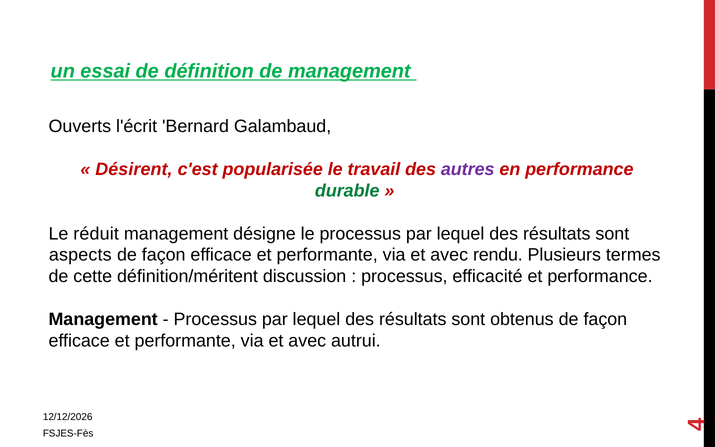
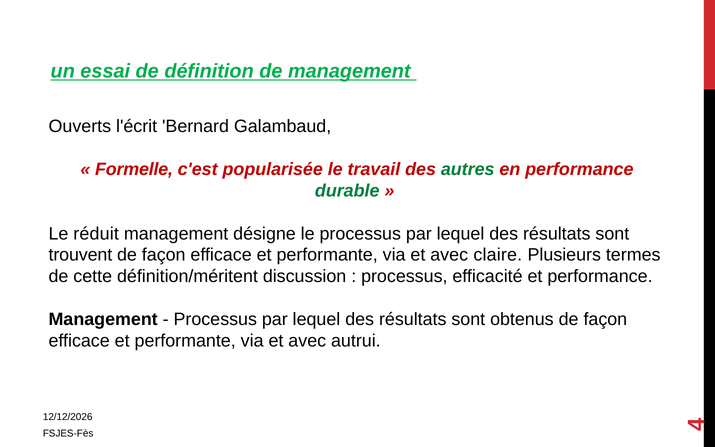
Désirent: Désirent -> Formelle (134, 169)
autres colour: purple -> green (468, 169)
aspects: aspects -> trouvent (80, 255)
rendu: rendu -> claire (498, 255)
